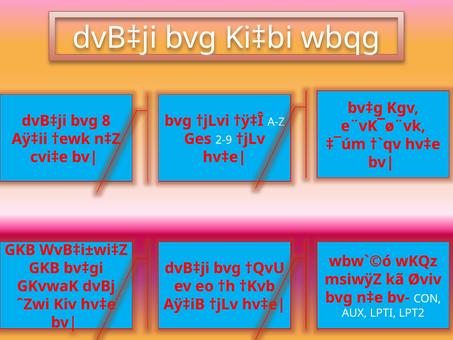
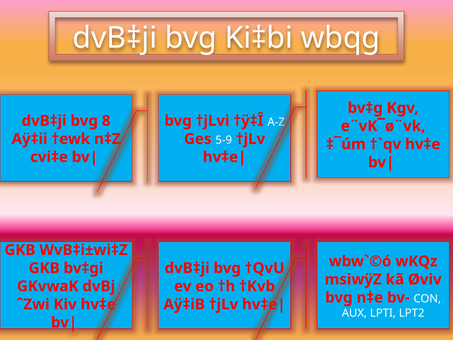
2-9: 2-9 -> 5-9 (224, 140)
